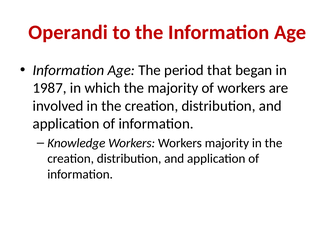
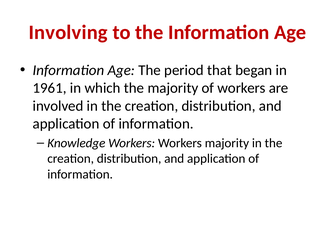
Operandi: Operandi -> Involving (68, 32)
1987: 1987 -> 1961 (50, 88)
